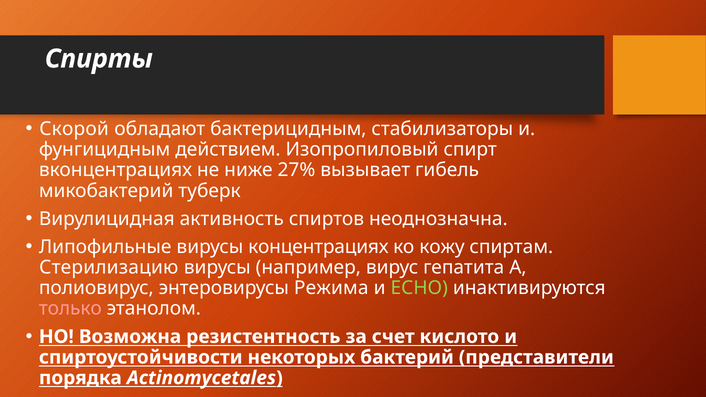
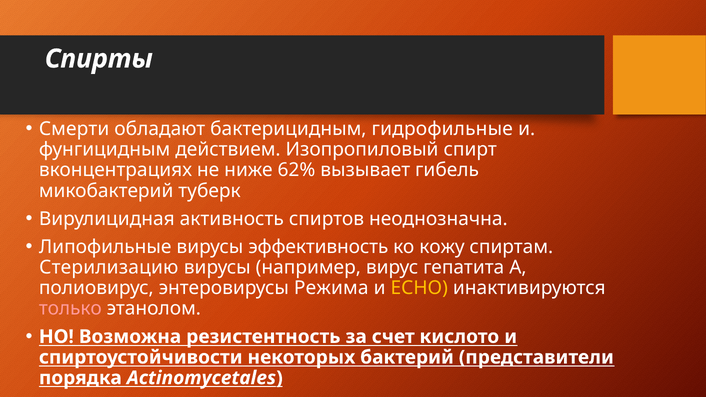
Скорой: Скорой -> Смерти (74, 129)
стабилизаторы: стабилизаторы -> гидрофильные (442, 129)
27%: 27% -> 62% (296, 170)
концентрациях: концентрациях -> эффективность (318, 247)
ЕСНО colour: light green -> yellow (419, 288)
